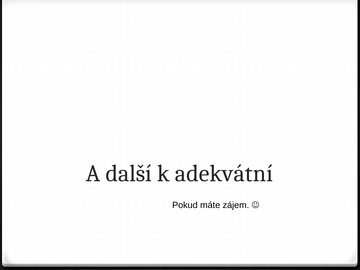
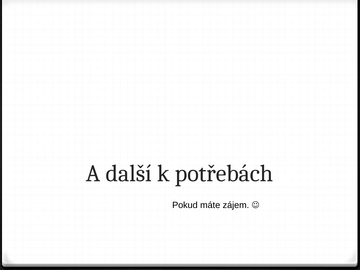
adekvátní: adekvátní -> potřebách (224, 174)
